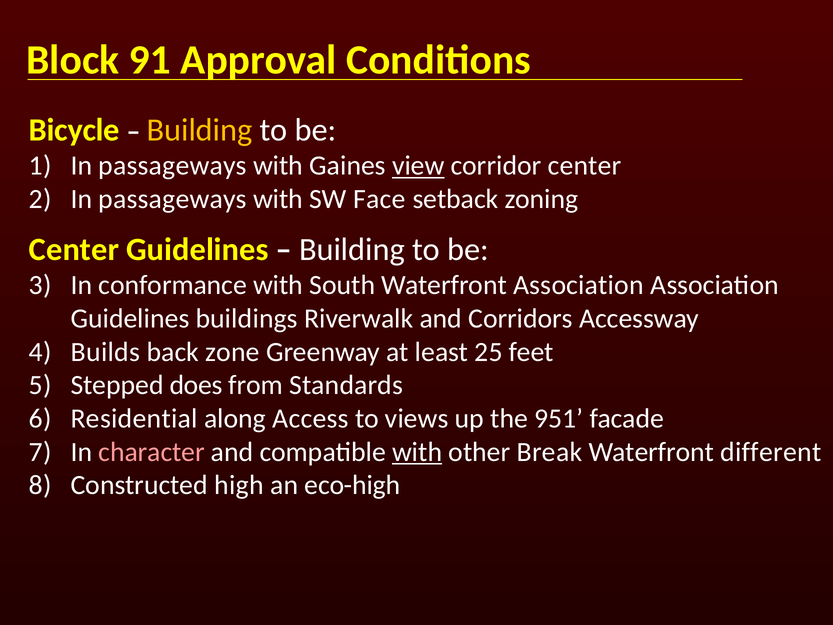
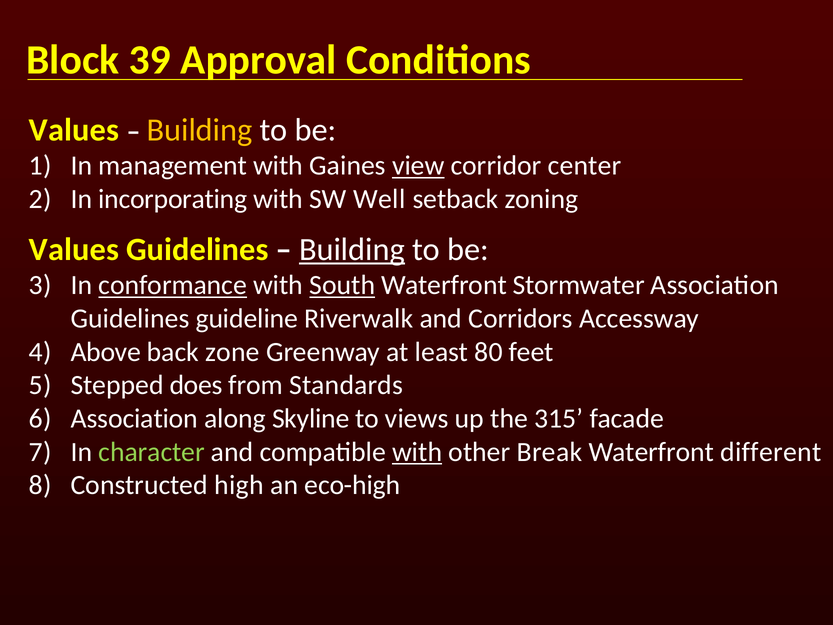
91: 91 -> 39 (150, 60)
Bicycle: Bicycle -> Values (74, 130)
passageways: passageways -> management (173, 166)
passageways: passageways -> incorporating (173, 199)
Face: Face -> Well (379, 199)
Center: Center -> Values (74, 249)
Building underline: none -> present (352, 249)
conformance underline: none -> present (173, 285)
South underline: none -> present (342, 285)
Waterfront Association: Association -> Stormwater (579, 285)
buildings: buildings -> guideline (247, 318)
Builds: Builds -> Above (106, 352)
25: 25 -> 80 (489, 352)
Residential: Residential -> Association (134, 418)
Access: Access -> Skyline (311, 418)
951: 951 -> 315 (559, 418)
character colour: pink -> light green (152, 452)
